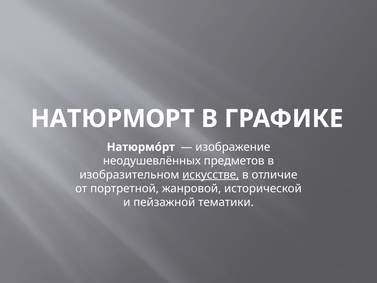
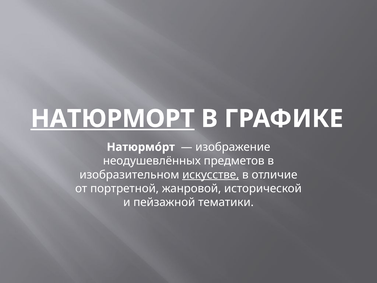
НАТЮРМОРТ underline: none -> present (113, 119)
